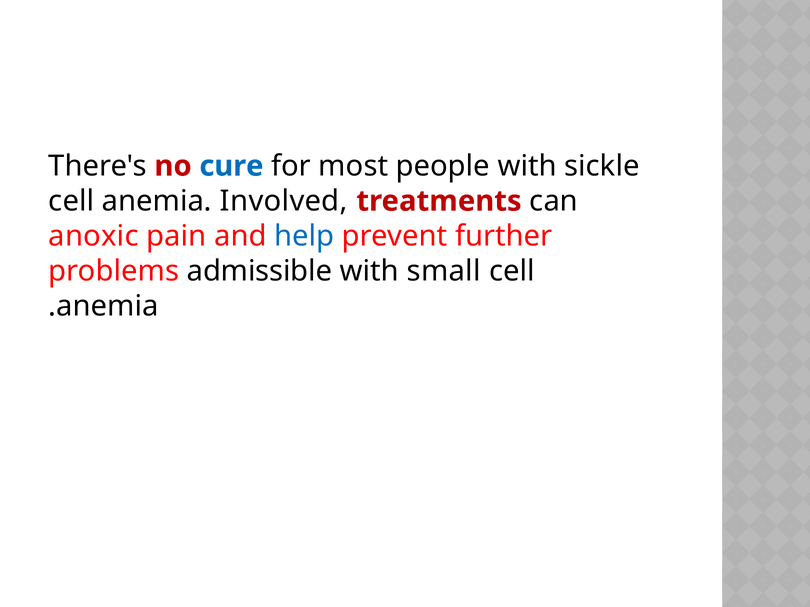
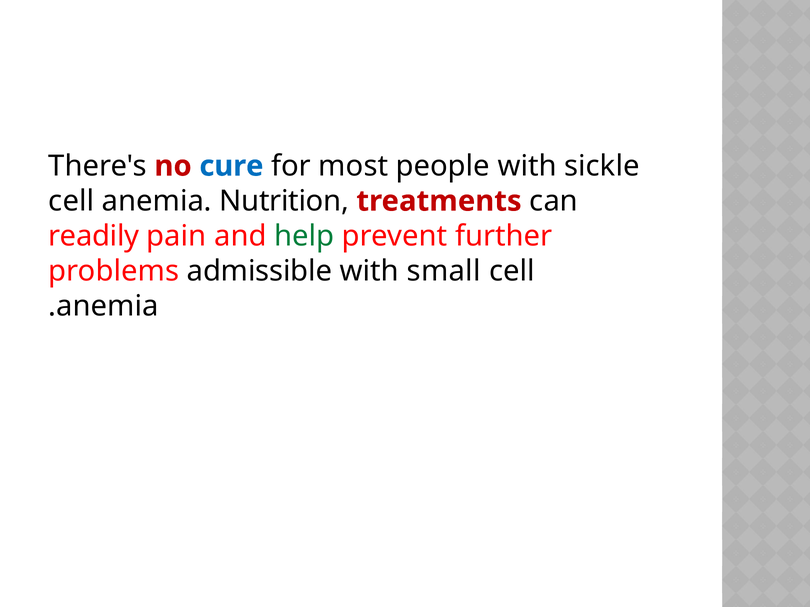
Involved: Involved -> Nutrition (284, 201)
anoxic: anoxic -> readily (94, 236)
help colour: blue -> green (304, 236)
